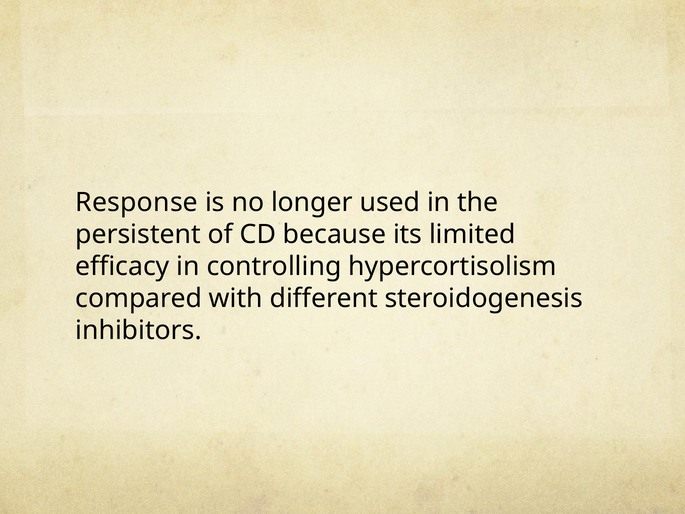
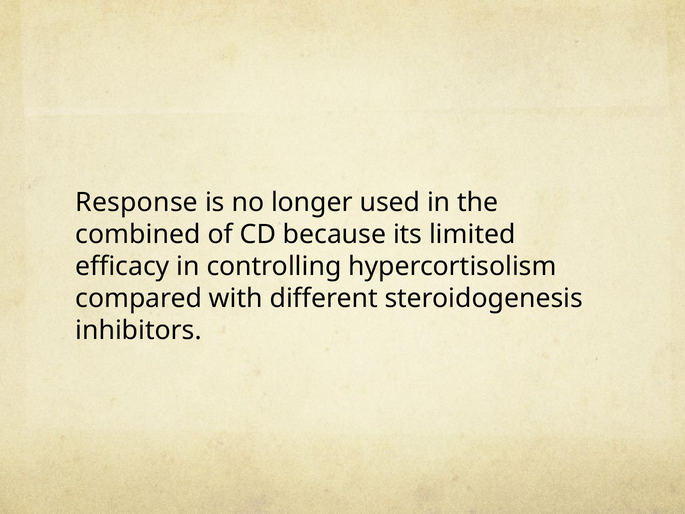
persistent: persistent -> combined (138, 234)
